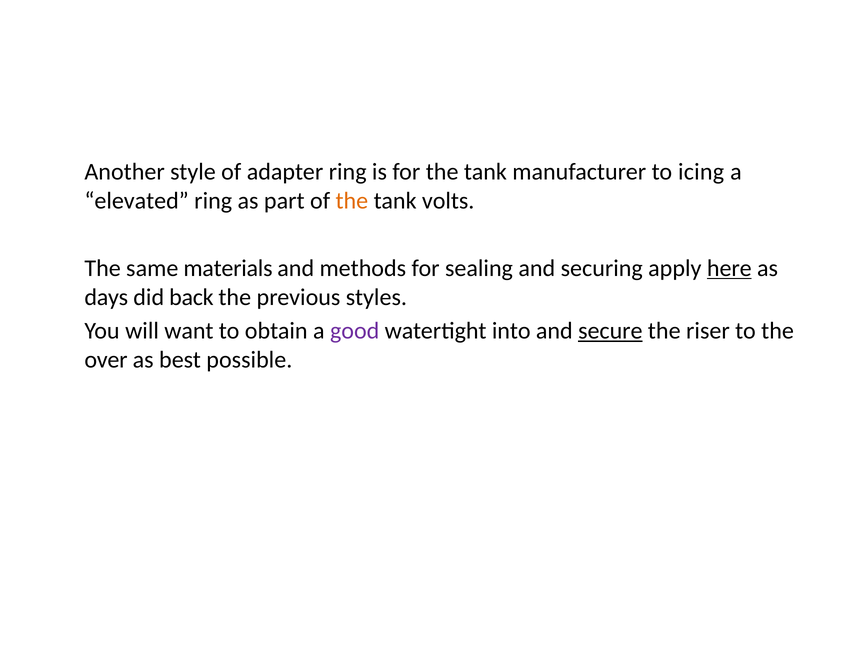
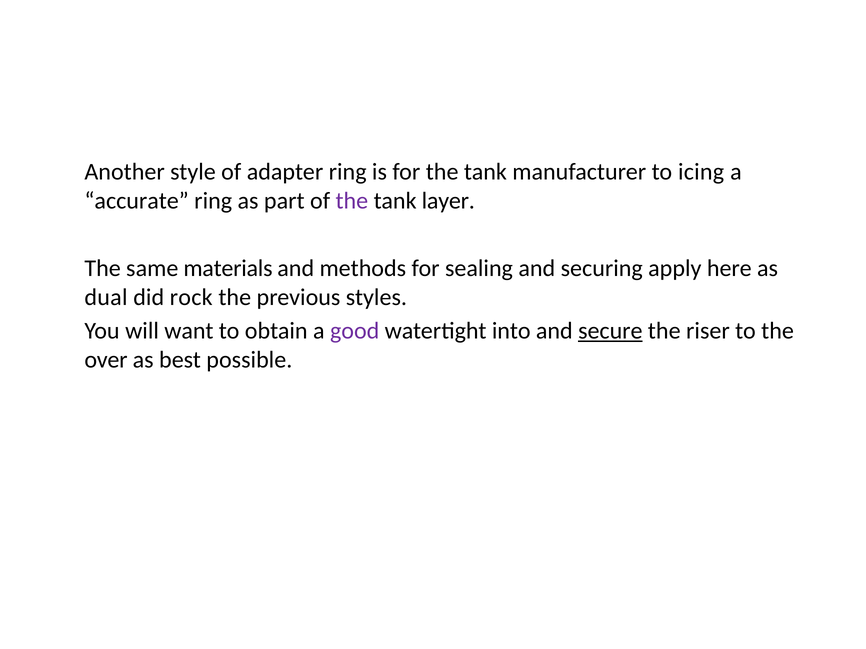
elevated: elevated -> accurate (137, 201)
the colour: orange -> purple (352, 201)
volts: volts -> layer (448, 201)
here underline: present -> none (729, 268)
days: days -> dual (106, 297)
back: back -> rock (191, 297)
